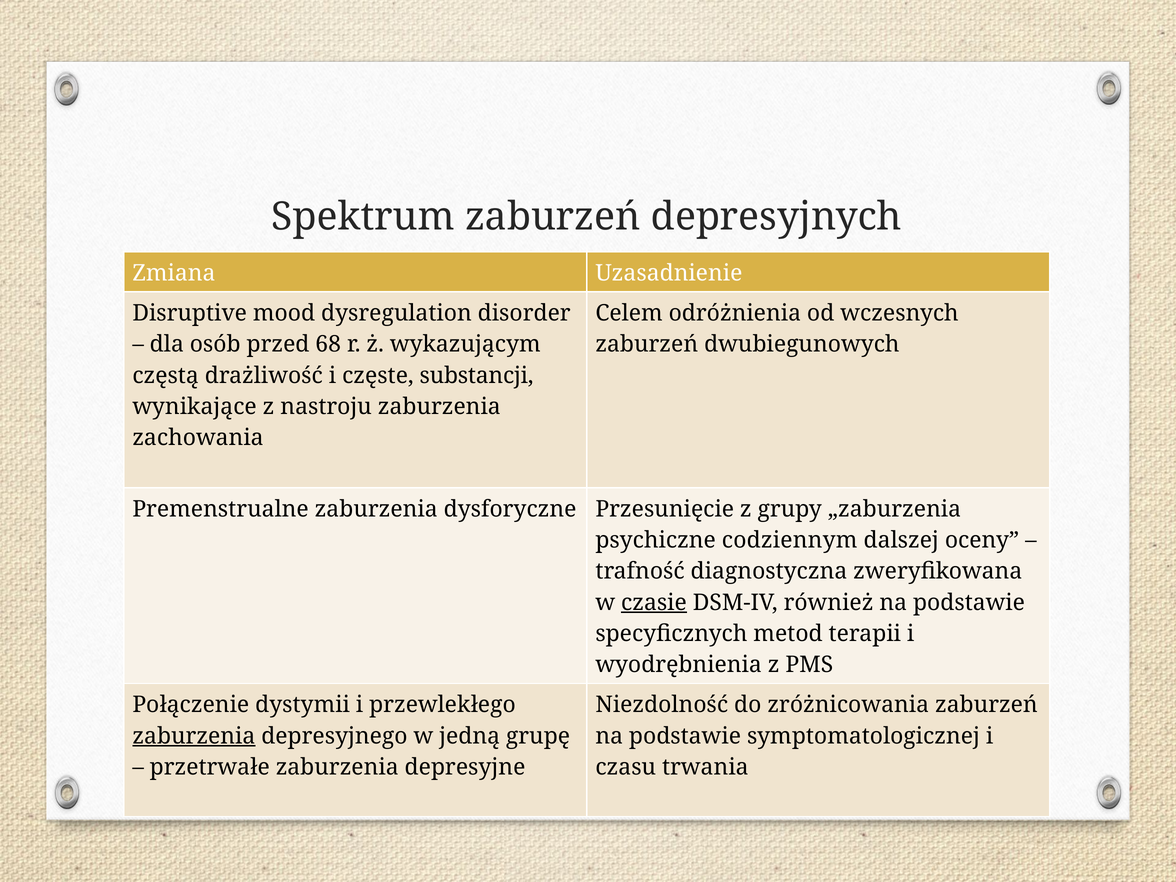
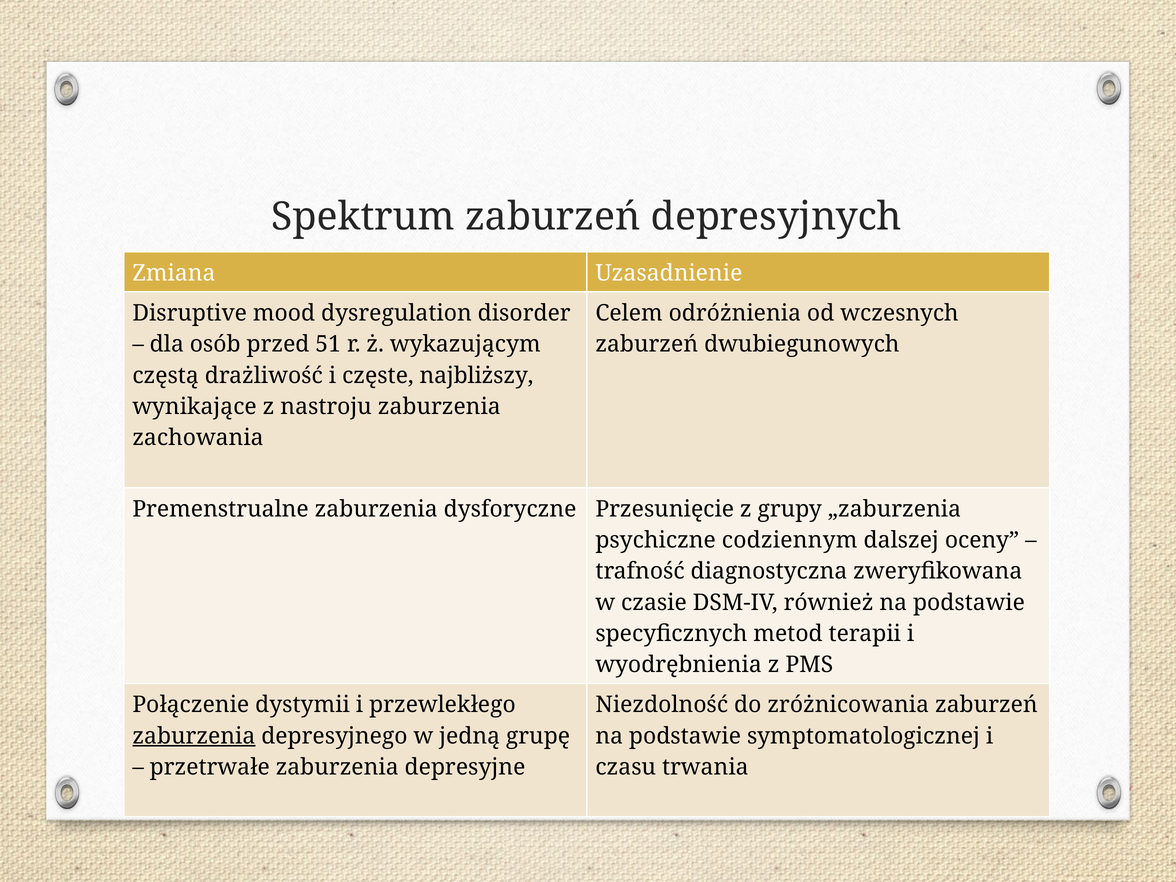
68: 68 -> 51 (328, 344)
substancji: substancji -> najbliższy (477, 376)
czasie underline: present -> none (654, 603)
